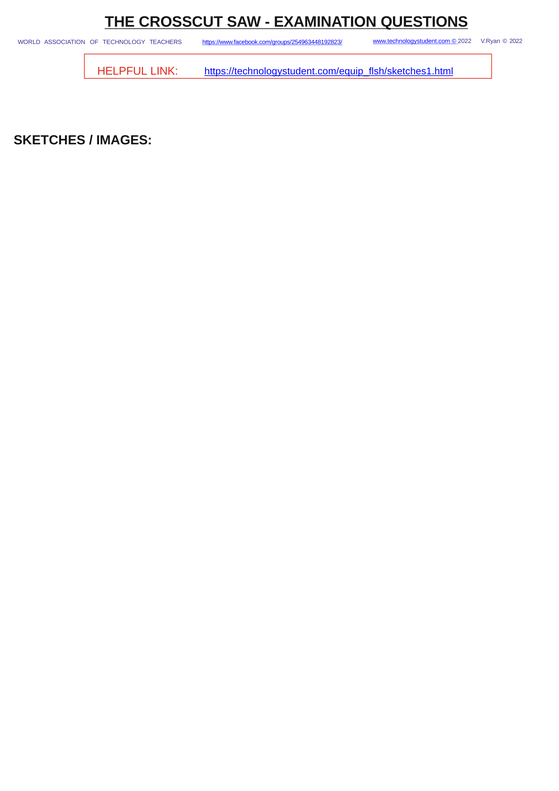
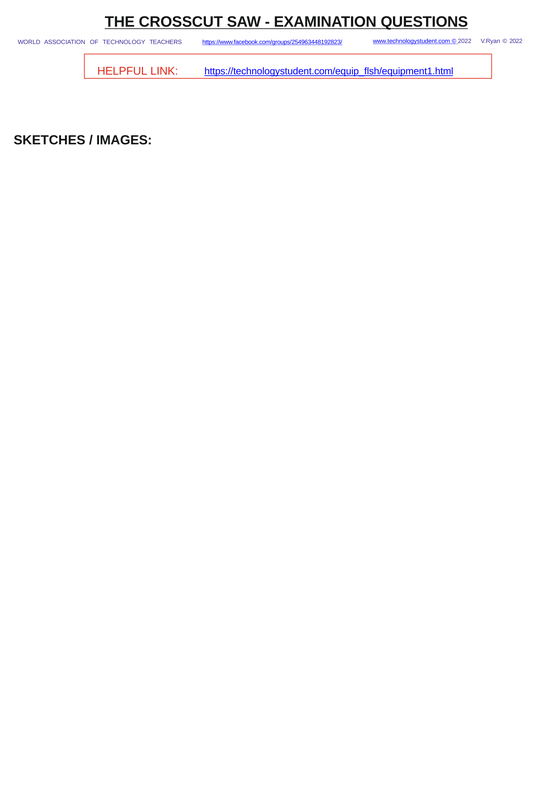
https://technologystudent.com/equip_ﬂsh/sketches1.html: https://technologystudent.com/equip_ﬂsh/sketches1.html -> https://technologystudent.com/equip_ﬂsh/equipment1.html (329, 71)
